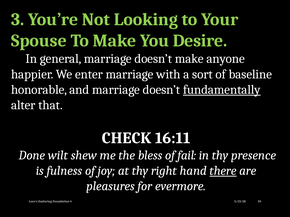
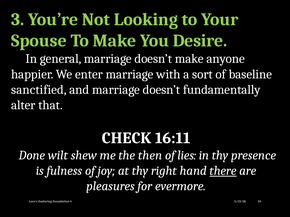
honorable: honorable -> sanctified (39, 90)
fundamentally underline: present -> none (222, 90)
bless: bless -> then (150, 156)
fail: fail -> lies (187, 156)
